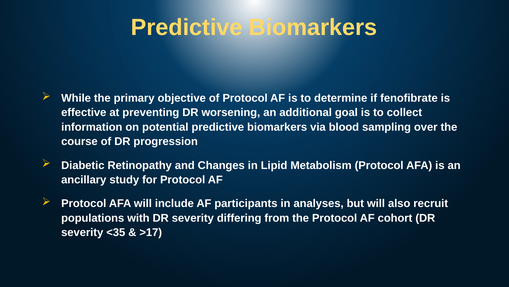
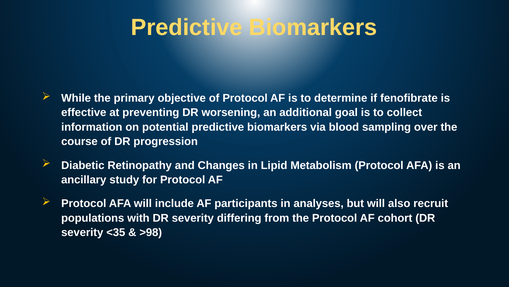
>17: >17 -> >98 (151, 232)
